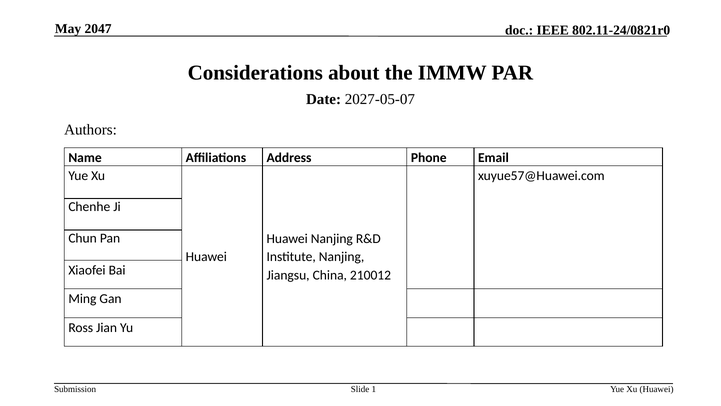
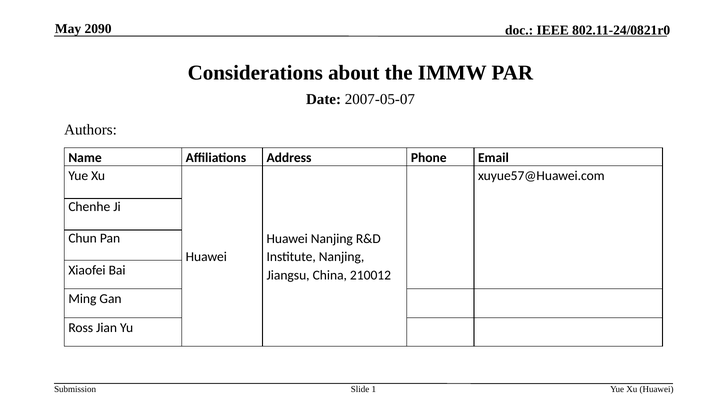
2047: 2047 -> 2090 (98, 29)
2027-05-07: 2027-05-07 -> 2007-05-07 (380, 99)
